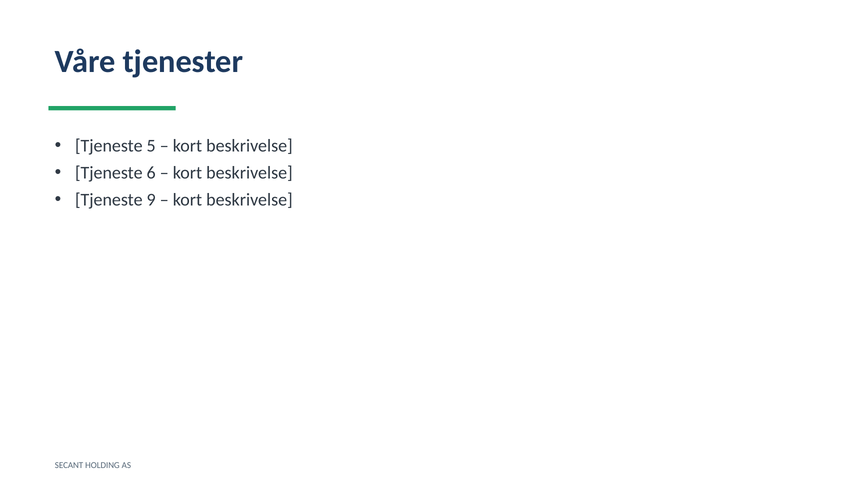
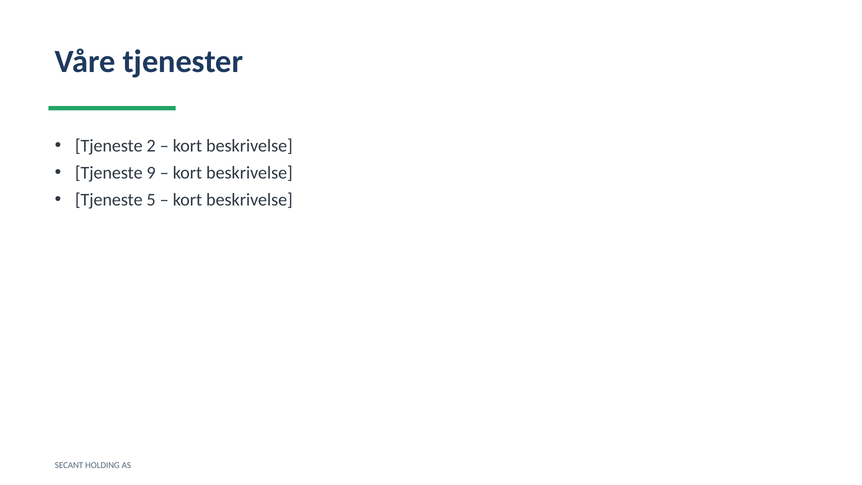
5: 5 -> 2 (151, 146)
6: 6 -> 9 (151, 173)
9: 9 -> 5 (151, 200)
